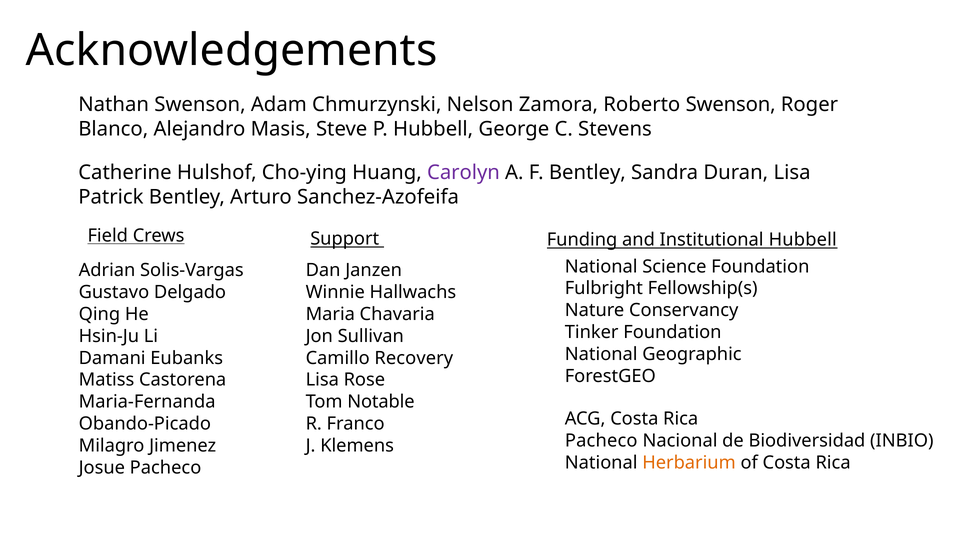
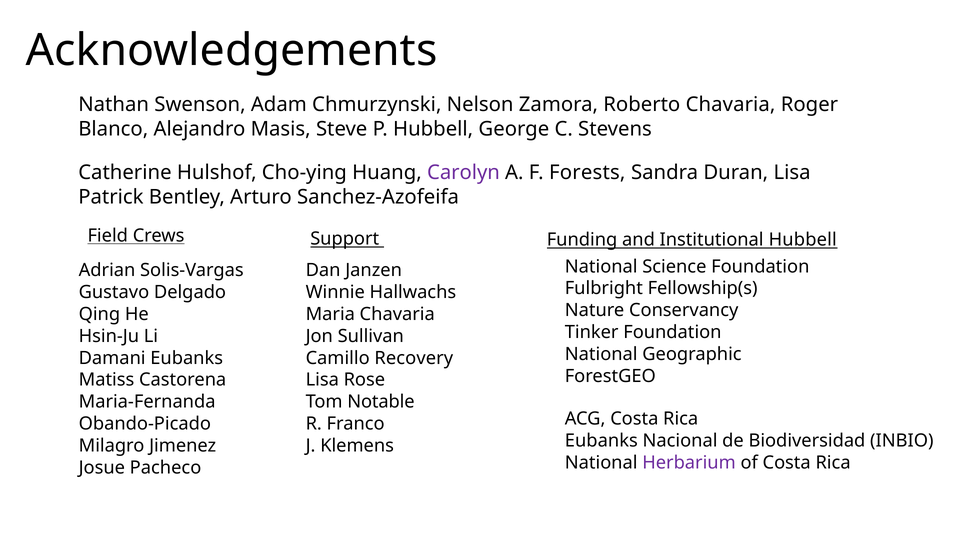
Roberto Swenson: Swenson -> Chavaria (731, 105)
F Bentley: Bentley -> Forests (587, 173)
Pacheco: Pacheco -> Eubanks (601, 441)
Herbarium colour: orange -> purple (689, 463)
